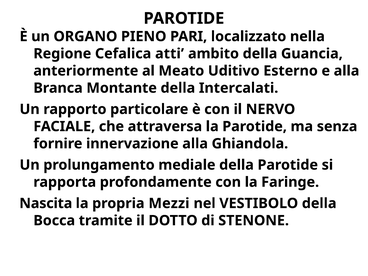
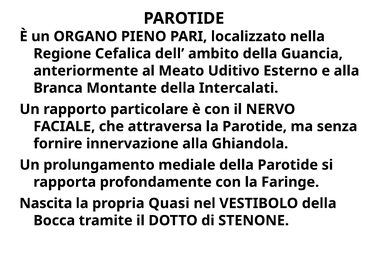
atti: atti -> dell (170, 54)
Mezzi: Mezzi -> Quasi (169, 203)
